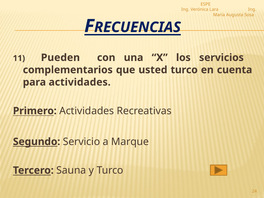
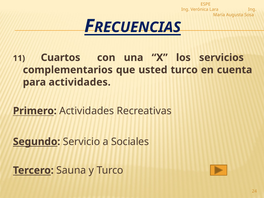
Pueden: Pueden -> Cuartos (61, 58)
Marque: Marque -> Sociales (130, 142)
